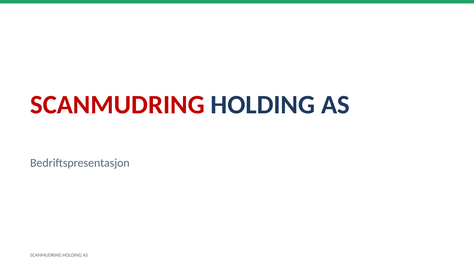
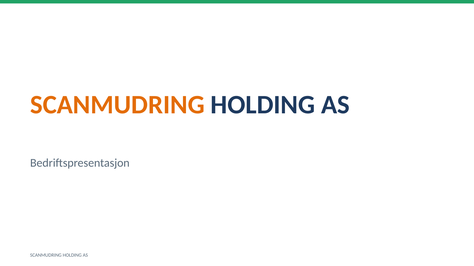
SCANMUDRING colour: red -> orange (117, 105)
